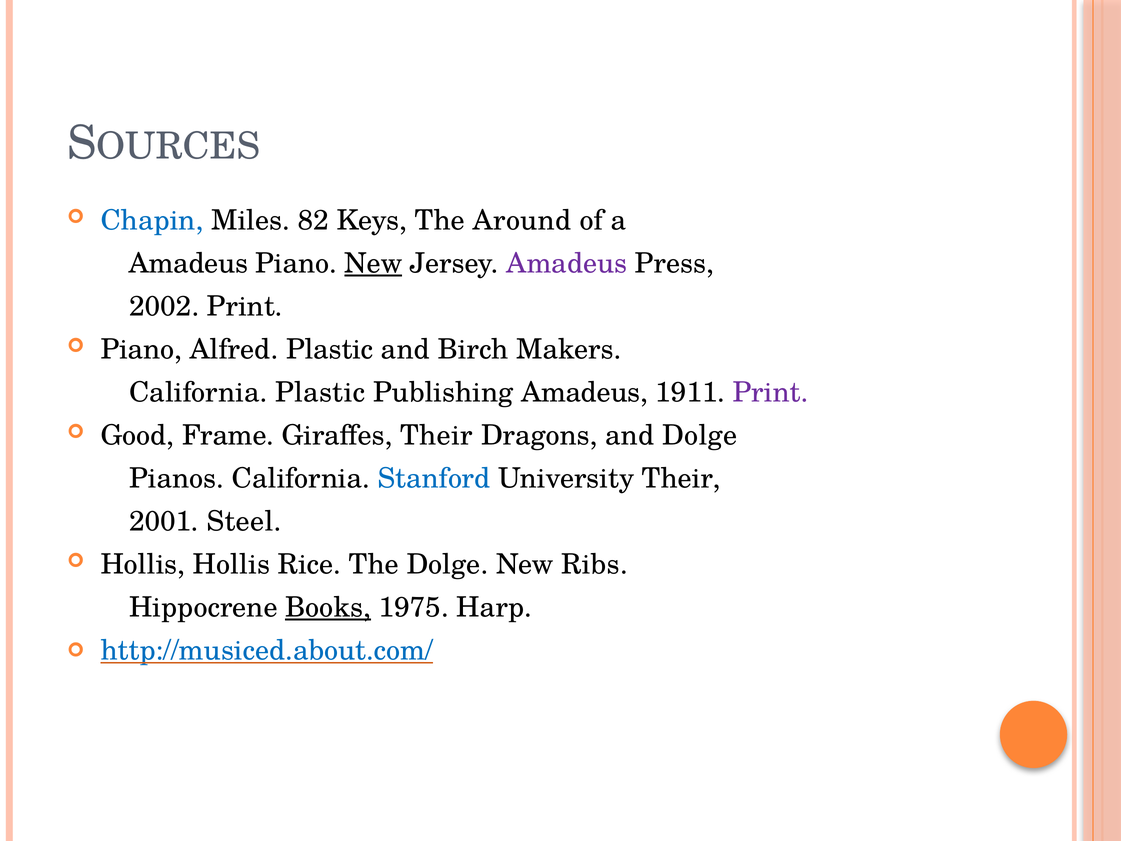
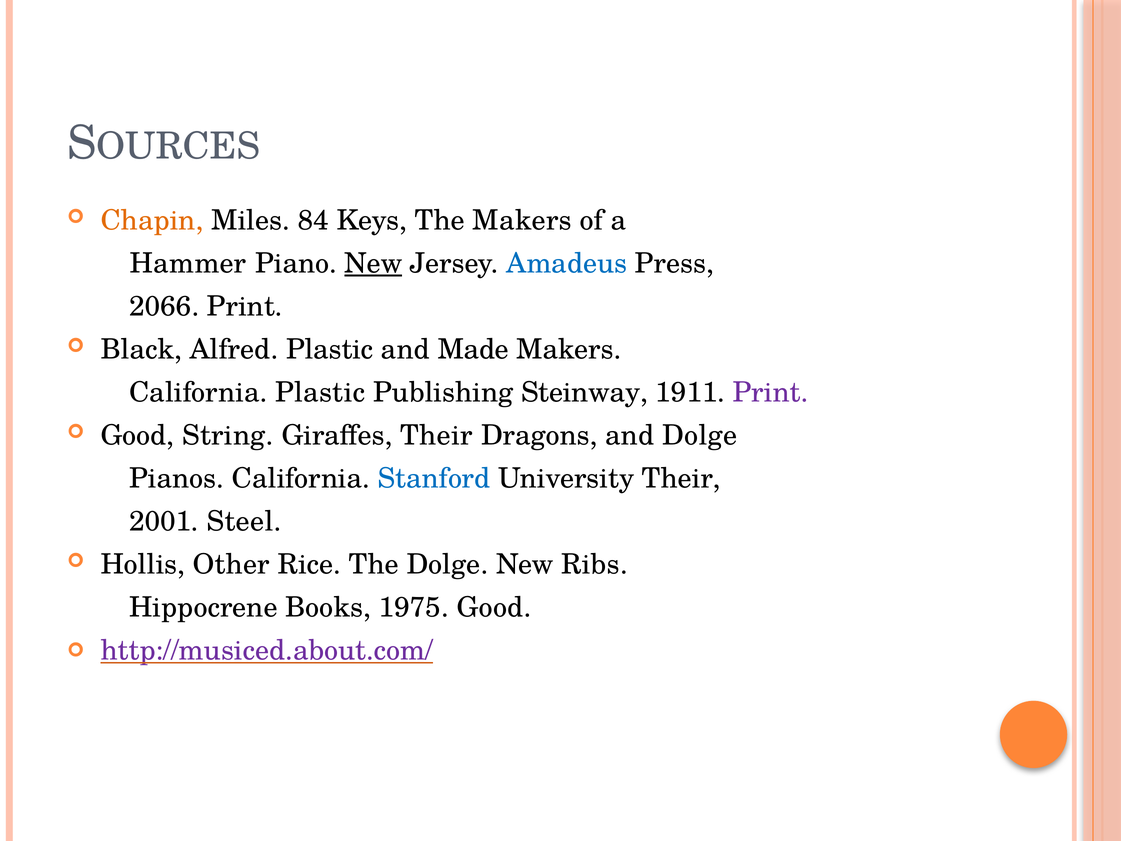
Chapin colour: blue -> orange (152, 220)
82: 82 -> 84 (313, 220)
The Around: Around -> Makers (522, 220)
Amadeus: Amadeus -> Hammer (188, 263)
Amadeus colour: purple -> blue (567, 263)
2002: 2002 -> 2066 (164, 306)
Piano: Piano -> Black (141, 349)
Birch: Birch -> Made (473, 349)
Publishing Amadeus: Amadeus -> Steinway (584, 392)
Frame: Frame -> String (228, 435)
Hollis Hollis: Hollis -> Other (231, 564)
Books underline: present -> none (328, 607)
1975 Harp: Harp -> Good (494, 607)
http://musiced.about.com/ colour: blue -> purple (267, 650)
